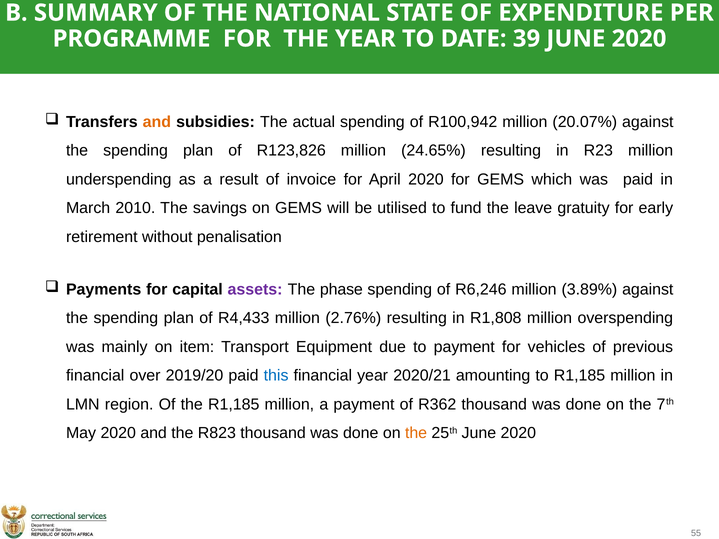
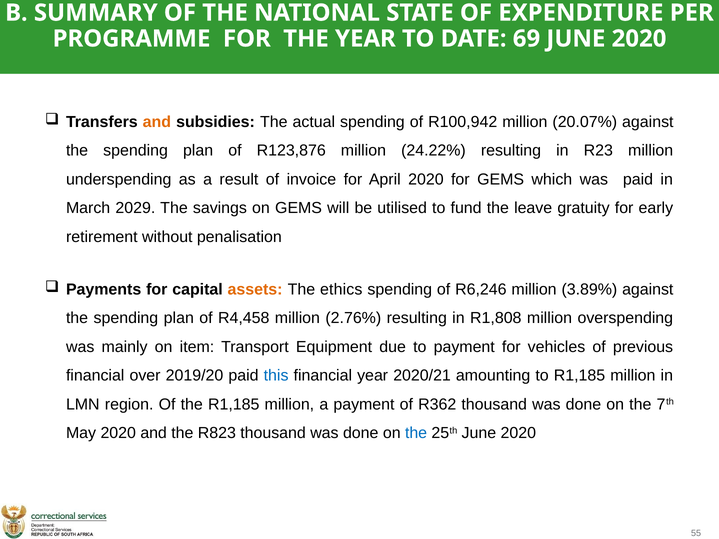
39: 39 -> 69 (526, 39)
R123,826: R123,826 -> R123,876 (291, 151)
24.65%: 24.65% -> 24.22% (433, 151)
2010: 2010 -> 2029 (135, 208)
assets colour: purple -> orange (255, 290)
phase: phase -> ethics (341, 290)
R4,433: R4,433 -> R4,458 (244, 318)
the colour: orange -> blue (416, 433)
